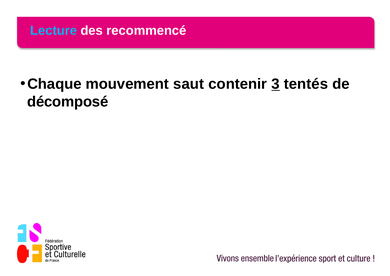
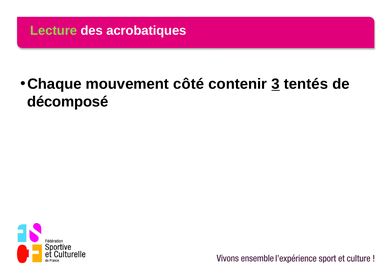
Lecture colour: light blue -> light green (54, 31)
recommencé: recommencé -> acrobatiques (146, 31)
saut: saut -> côté (189, 84)
